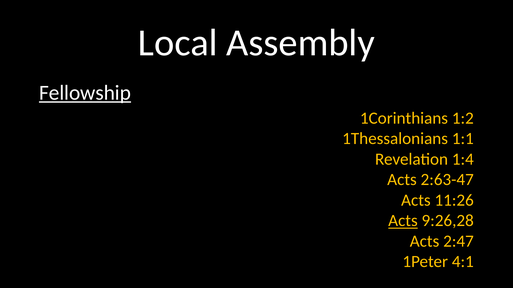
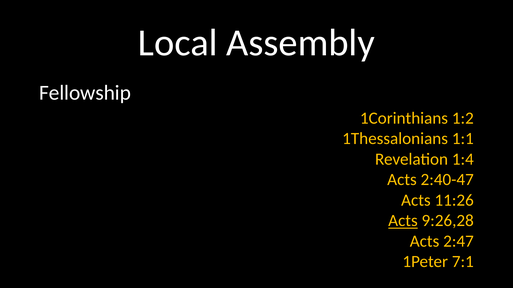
Fellowship underline: present -> none (85, 93)
2:63-47: 2:63-47 -> 2:40-47 (447, 180)
4:1: 4:1 -> 7:1 (463, 262)
